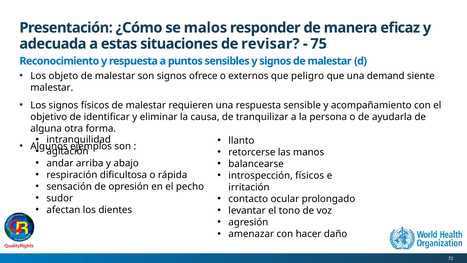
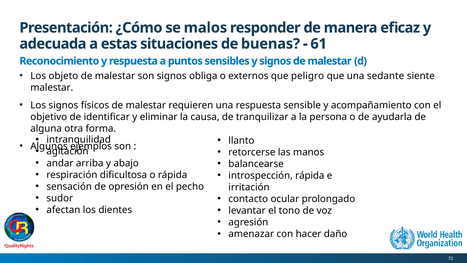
revisar: revisar -> buenas (270, 44)
75: 75 -> 61 (319, 44)
ofrece: ofrece -> obliga (203, 76)
demand: demand -> sedante (386, 76)
introspección físicos: físicos -> rápida (310, 175)
